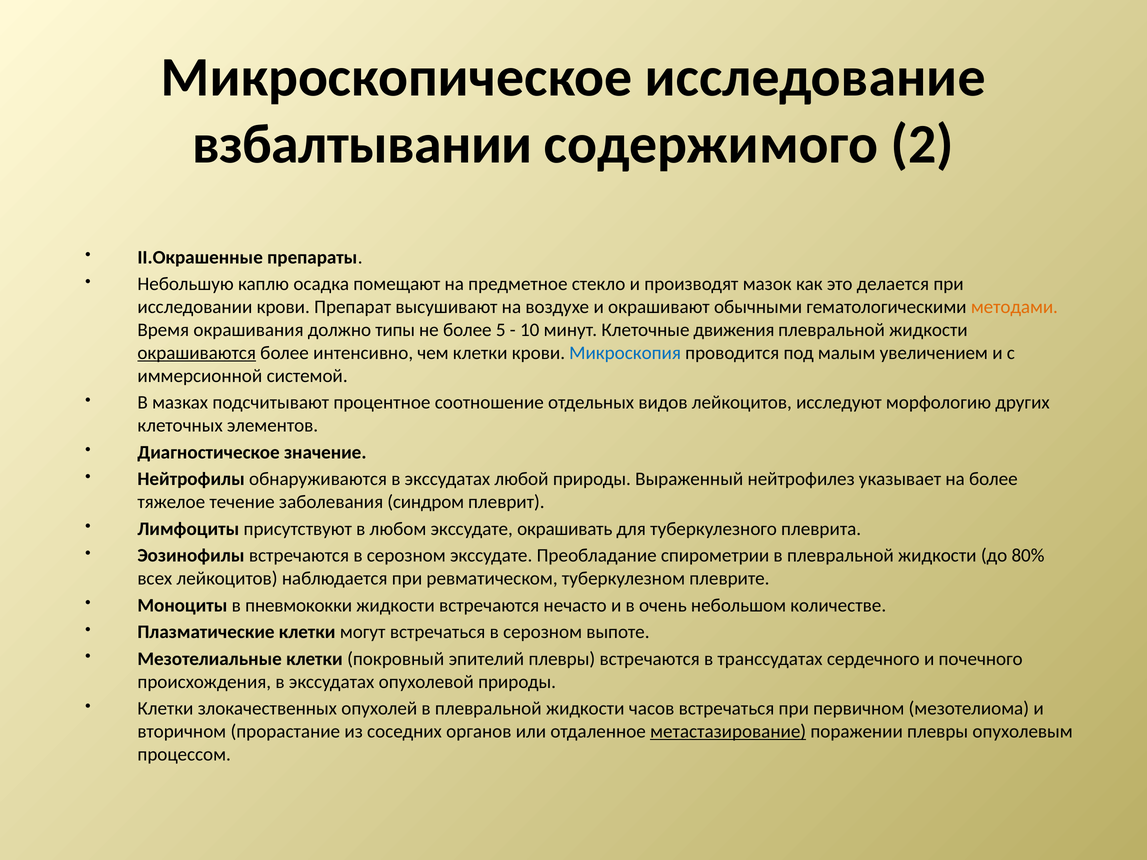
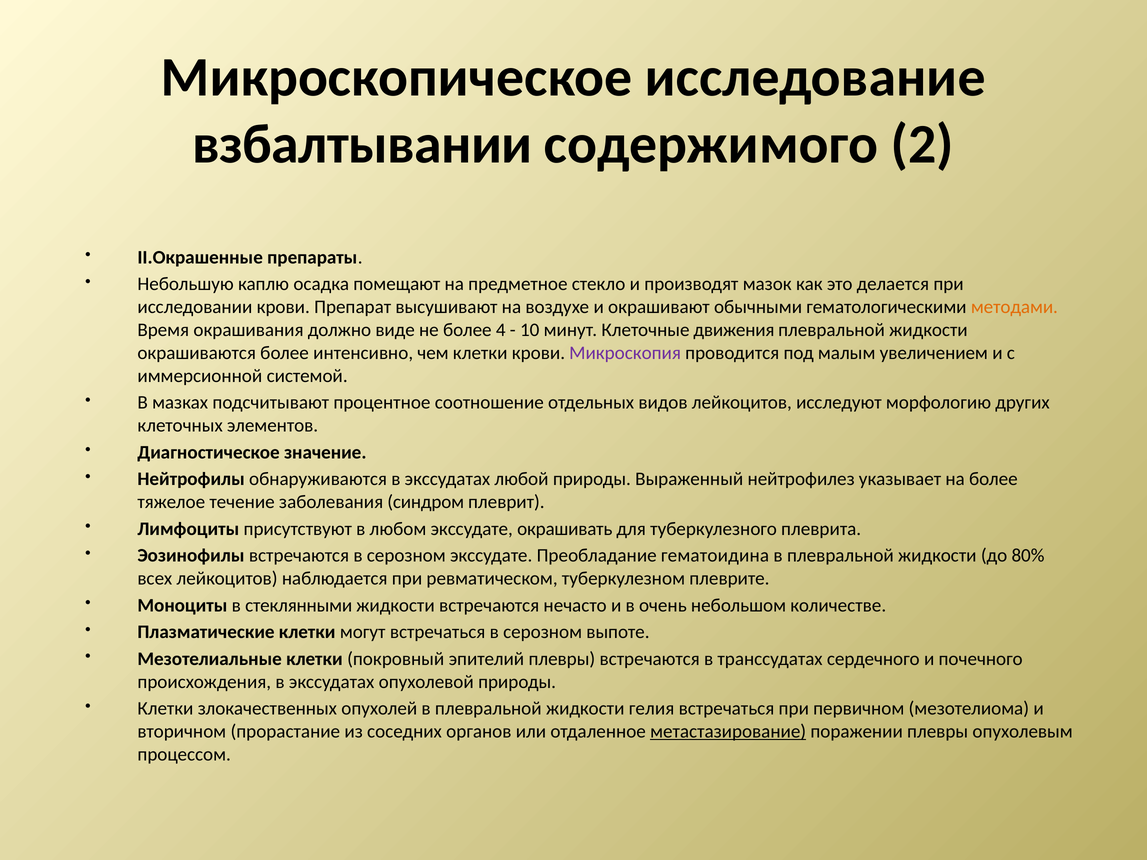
типы: типы -> виде (395, 330)
5: 5 -> 4 (501, 330)
окрашиваются underline: present -> none (197, 353)
Микроскопия colour: blue -> purple (625, 353)
спирометрии: спирометрии -> гематоидина (715, 556)
пневмококки: пневмококки -> стеклянными (299, 605)
часов: часов -> гелия (652, 709)
